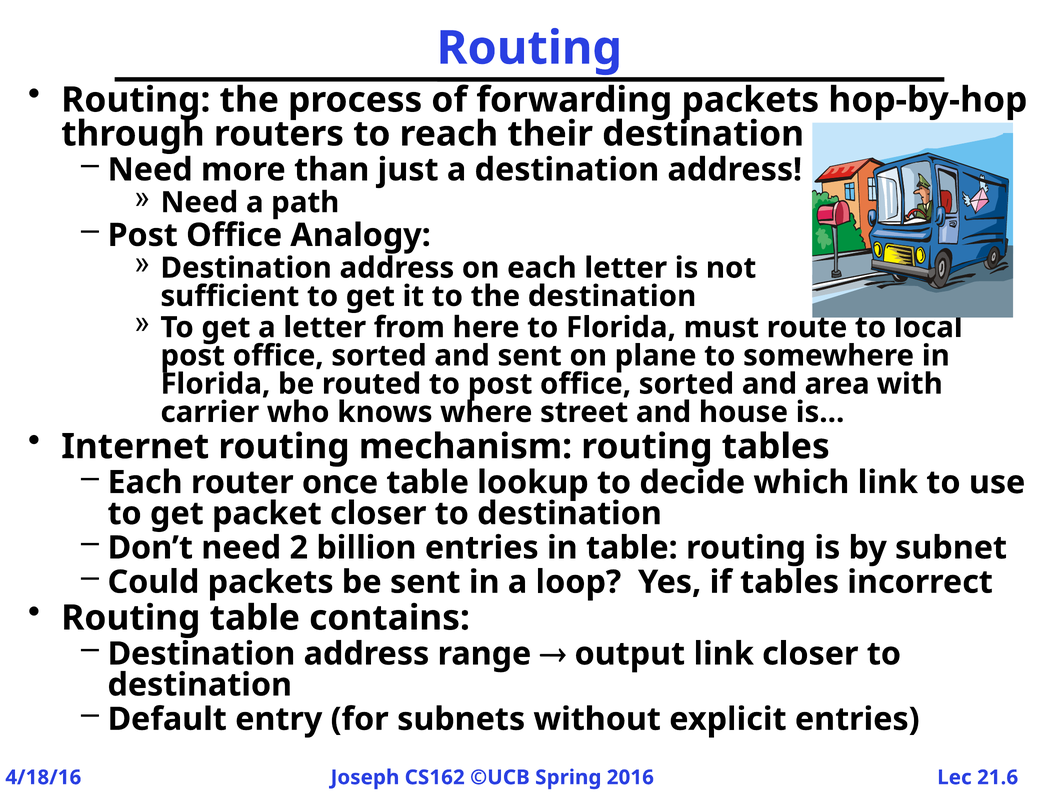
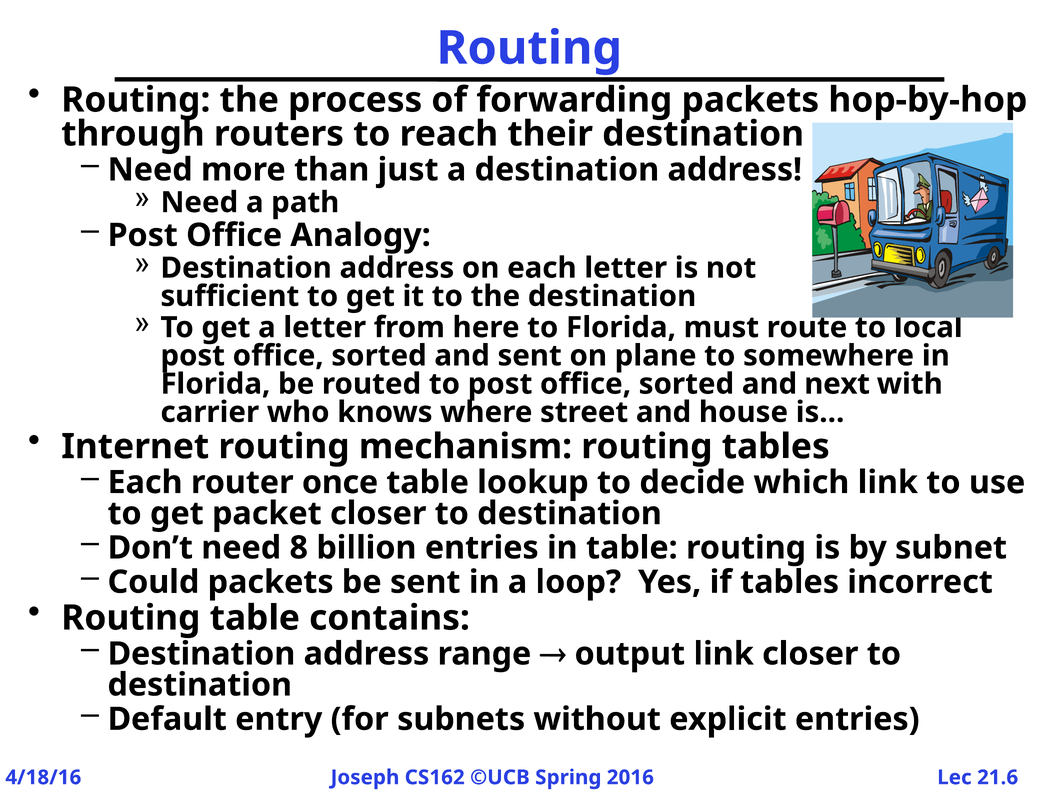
area: area -> next (837, 384)
2: 2 -> 8 (299, 548)
